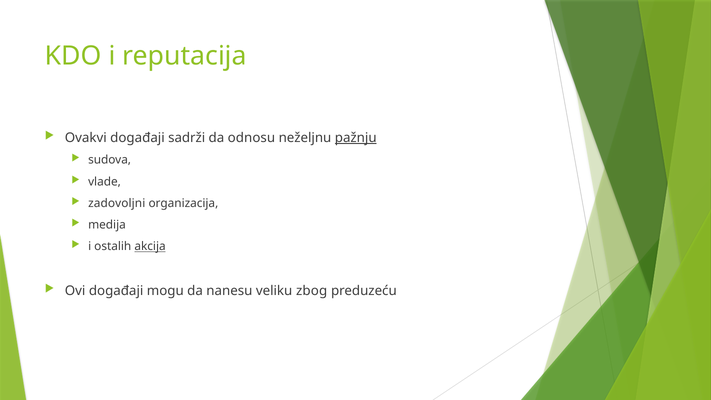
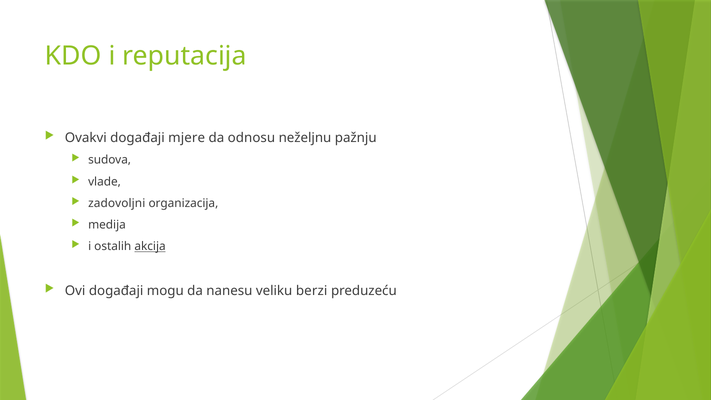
sadrži: sadrži -> mjere (187, 138)
pažnju underline: present -> none (356, 138)
zbog: zbog -> berzi (312, 291)
